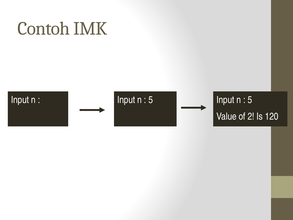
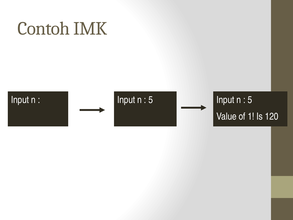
2: 2 -> 1 (251, 116)
